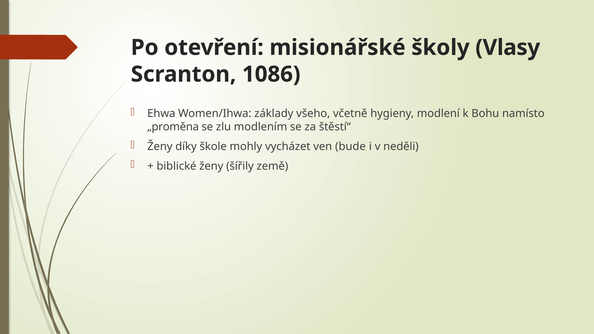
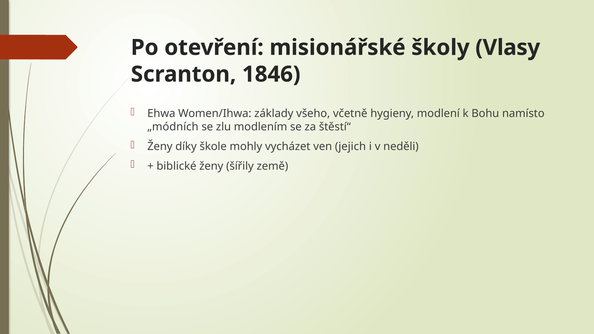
1086: 1086 -> 1846 (271, 74)
„proměna: „proměna -> „módních (173, 127)
bude: bude -> jejich (351, 147)
